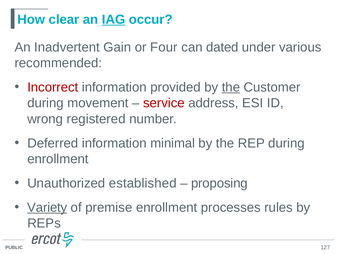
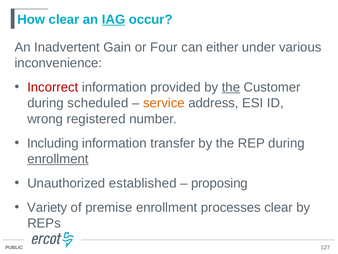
dated: dated -> either (222, 47)
recommended: recommended -> inconvenience (58, 63)
movement: movement -> scheduled (98, 103)
service colour: red -> orange (164, 103)
Deferred: Deferred -> Including (53, 143)
minimal: minimal -> transfer (173, 143)
enrollment underline: none -> present (58, 159)
Variety underline: present -> none (47, 207)
processes rules: rules -> clear (279, 207)
